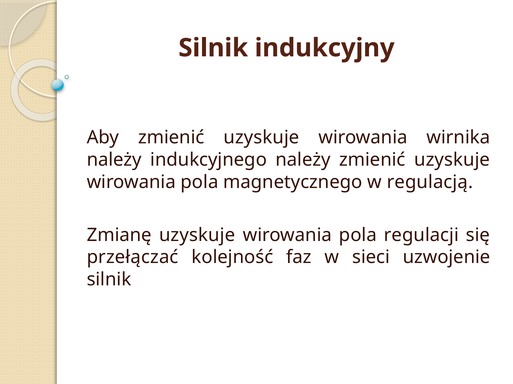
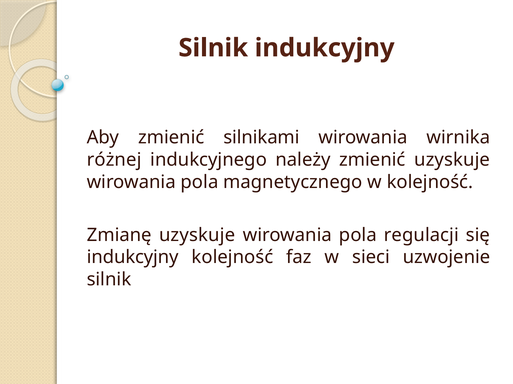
Aby zmienić uzyskuje: uzyskuje -> silnikami (262, 138)
należy: należy -> różnej (114, 160)
w regulacją: regulacją -> kolejność (430, 182)
przełączać: przełączać -> indukcyjny (133, 258)
